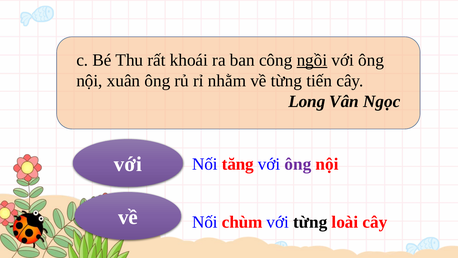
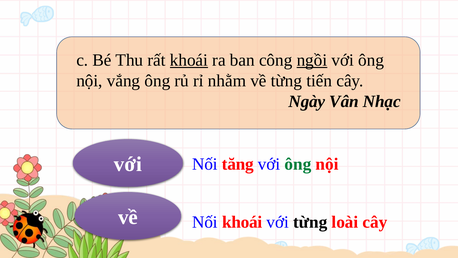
khoái underline: none -> present (189, 60)
xuân: xuân -> vắng (124, 81)
Long: Long -> Ngày (307, 101)
Ngọc: Ngọc -> Nhạc (382, 101)
ông colour: purple -> green (298, 164)
Nối chùm: chùm -> khoái (242, 222)
